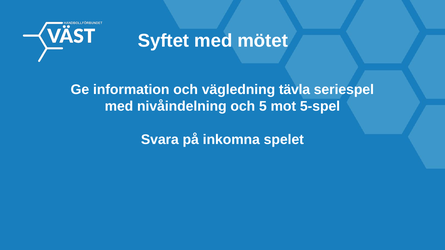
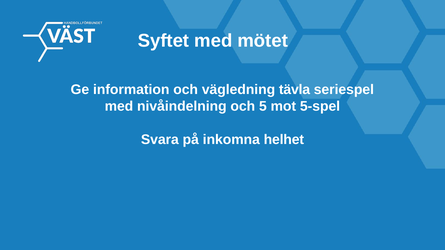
spelet: spelet -> helhet (284, 140)
